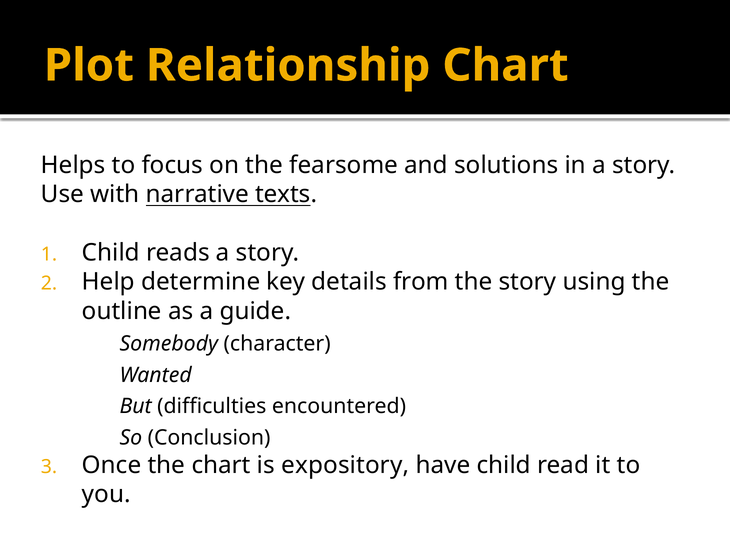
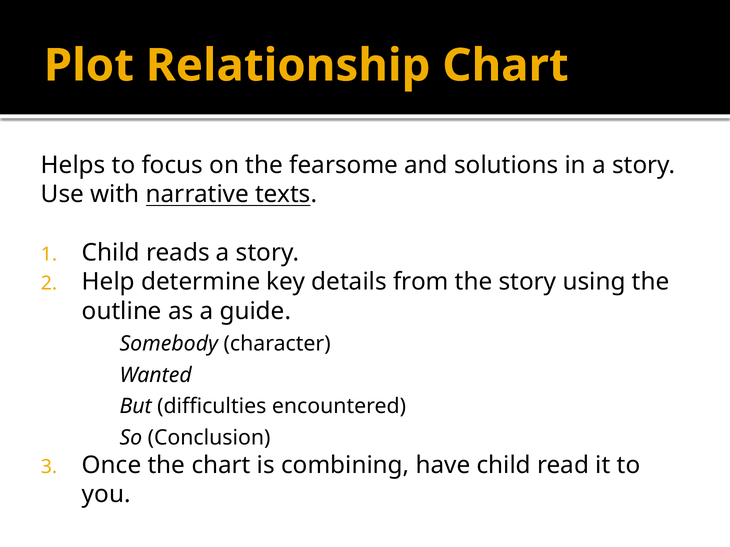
expository: expository -> combining (345, 465)
